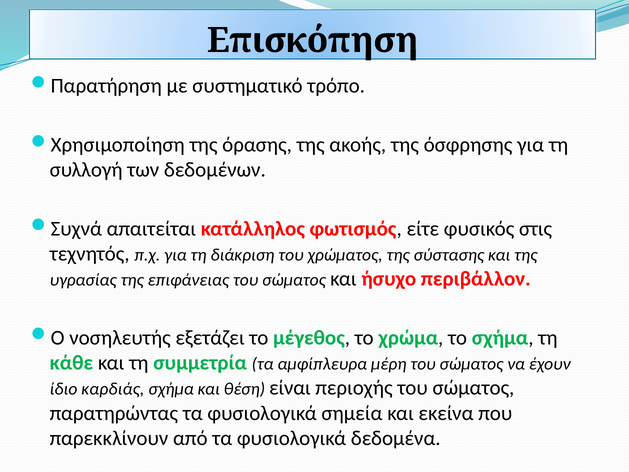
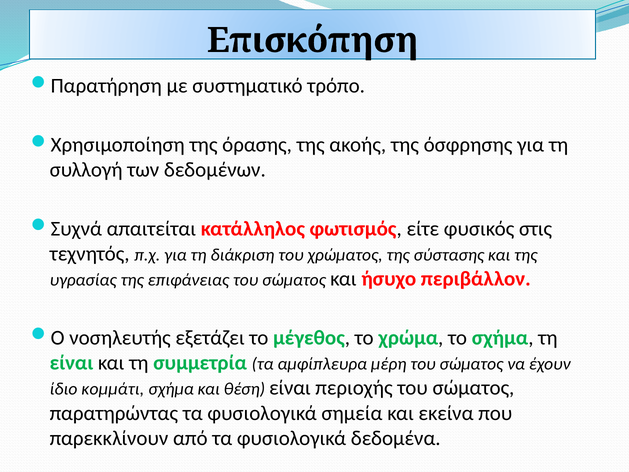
κάθε: κάθε -> είναι (72, 363)
καρδιάς: καρδιάς -> κομμάτι (113, 389)
